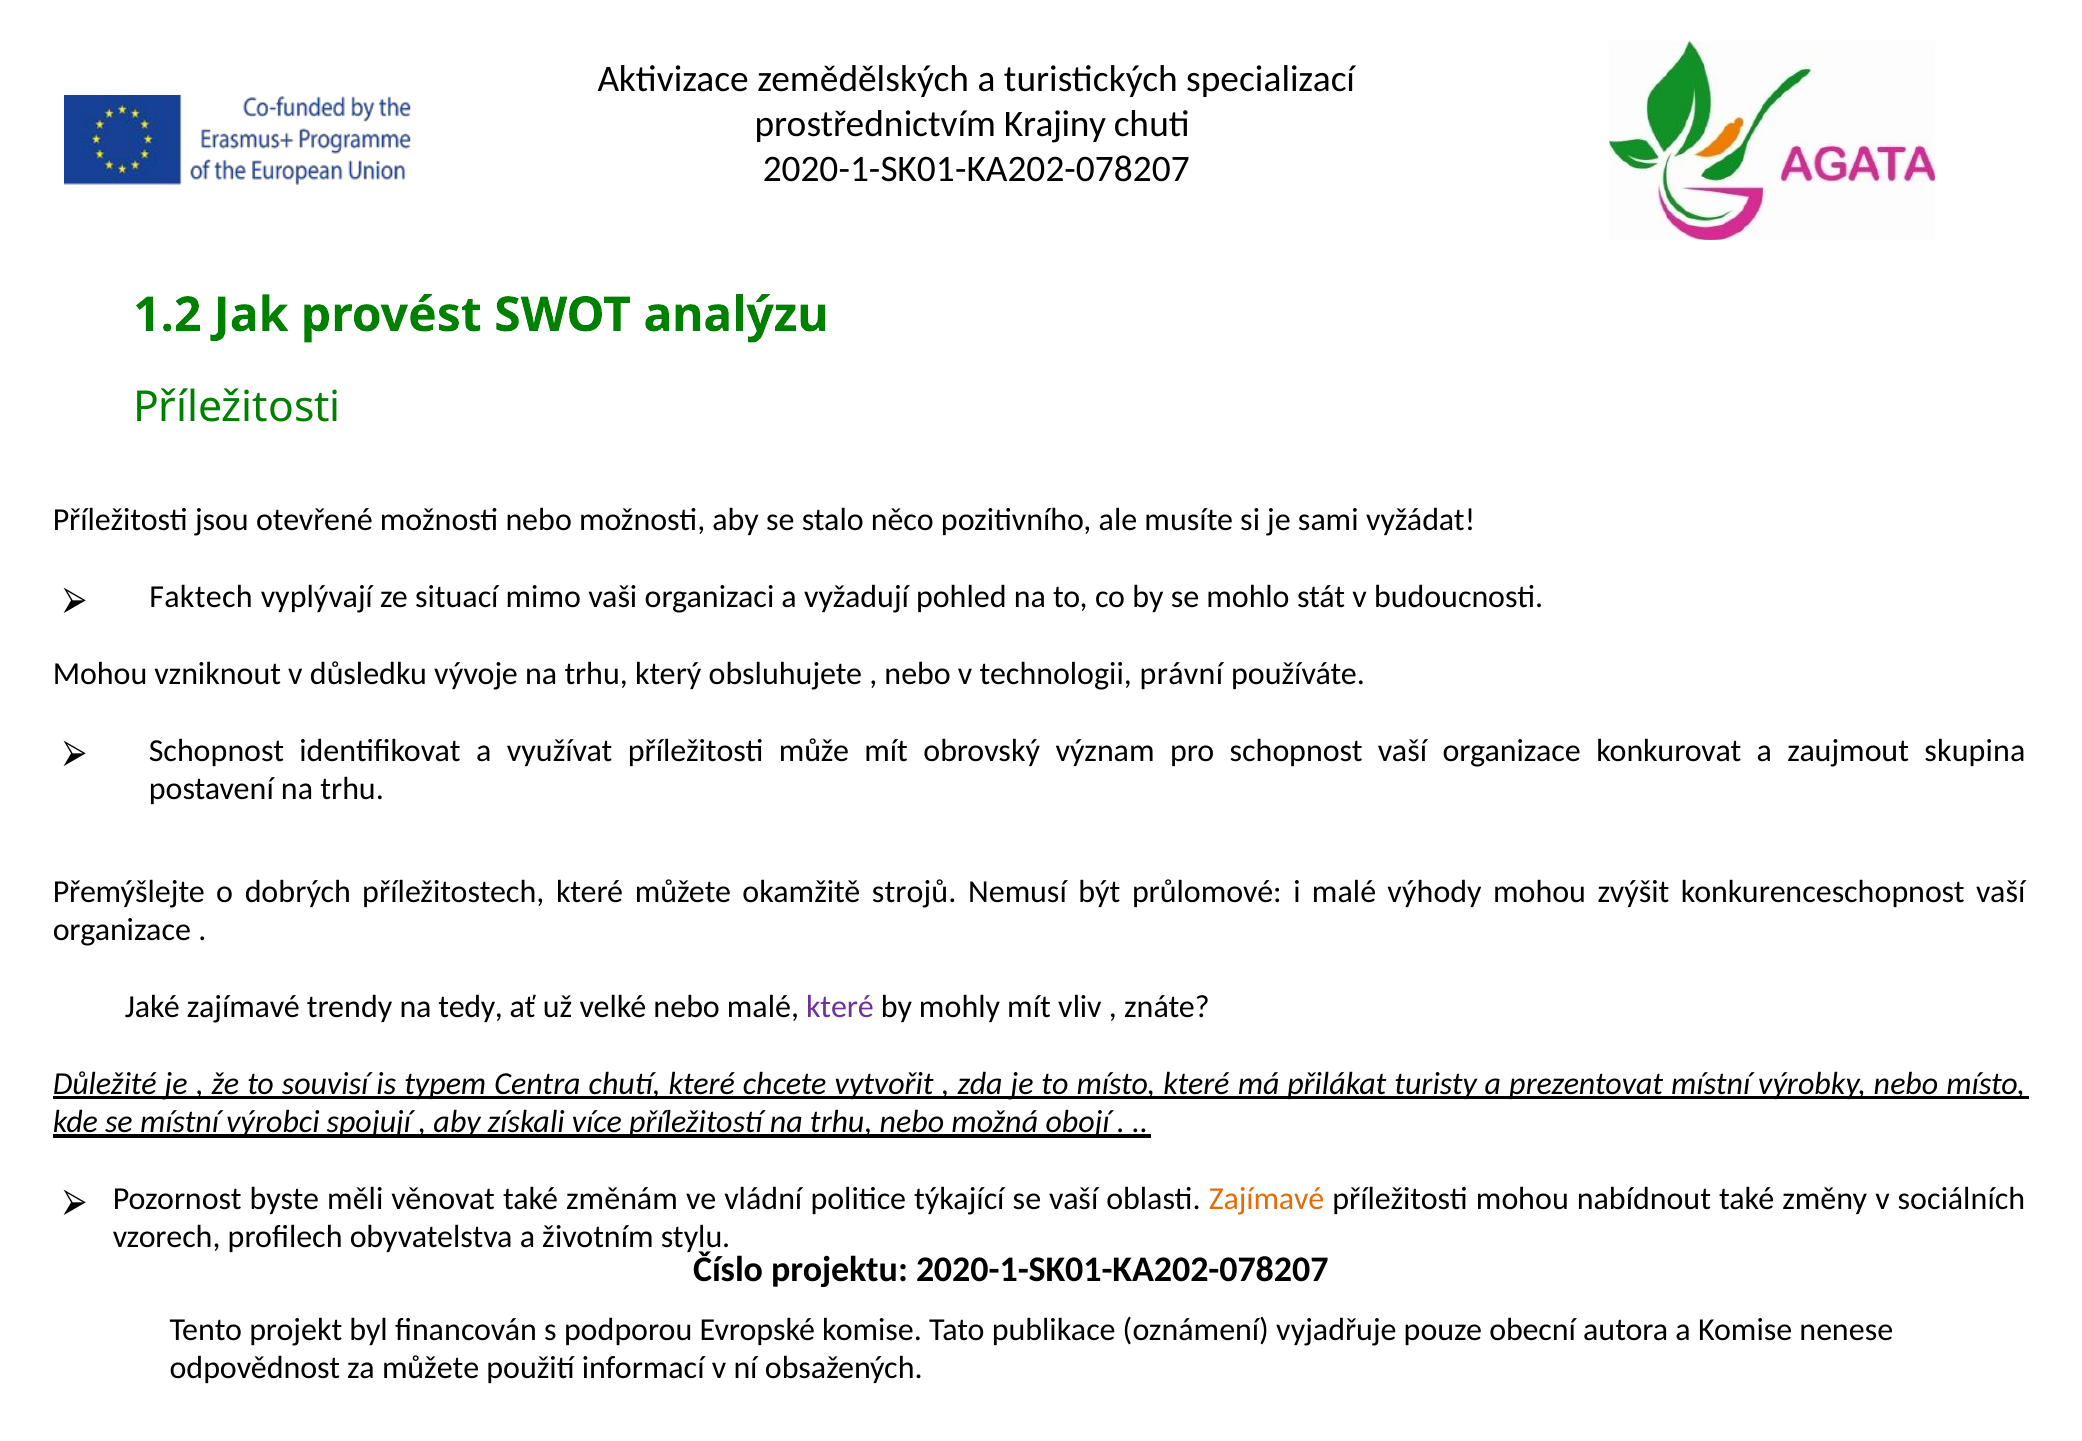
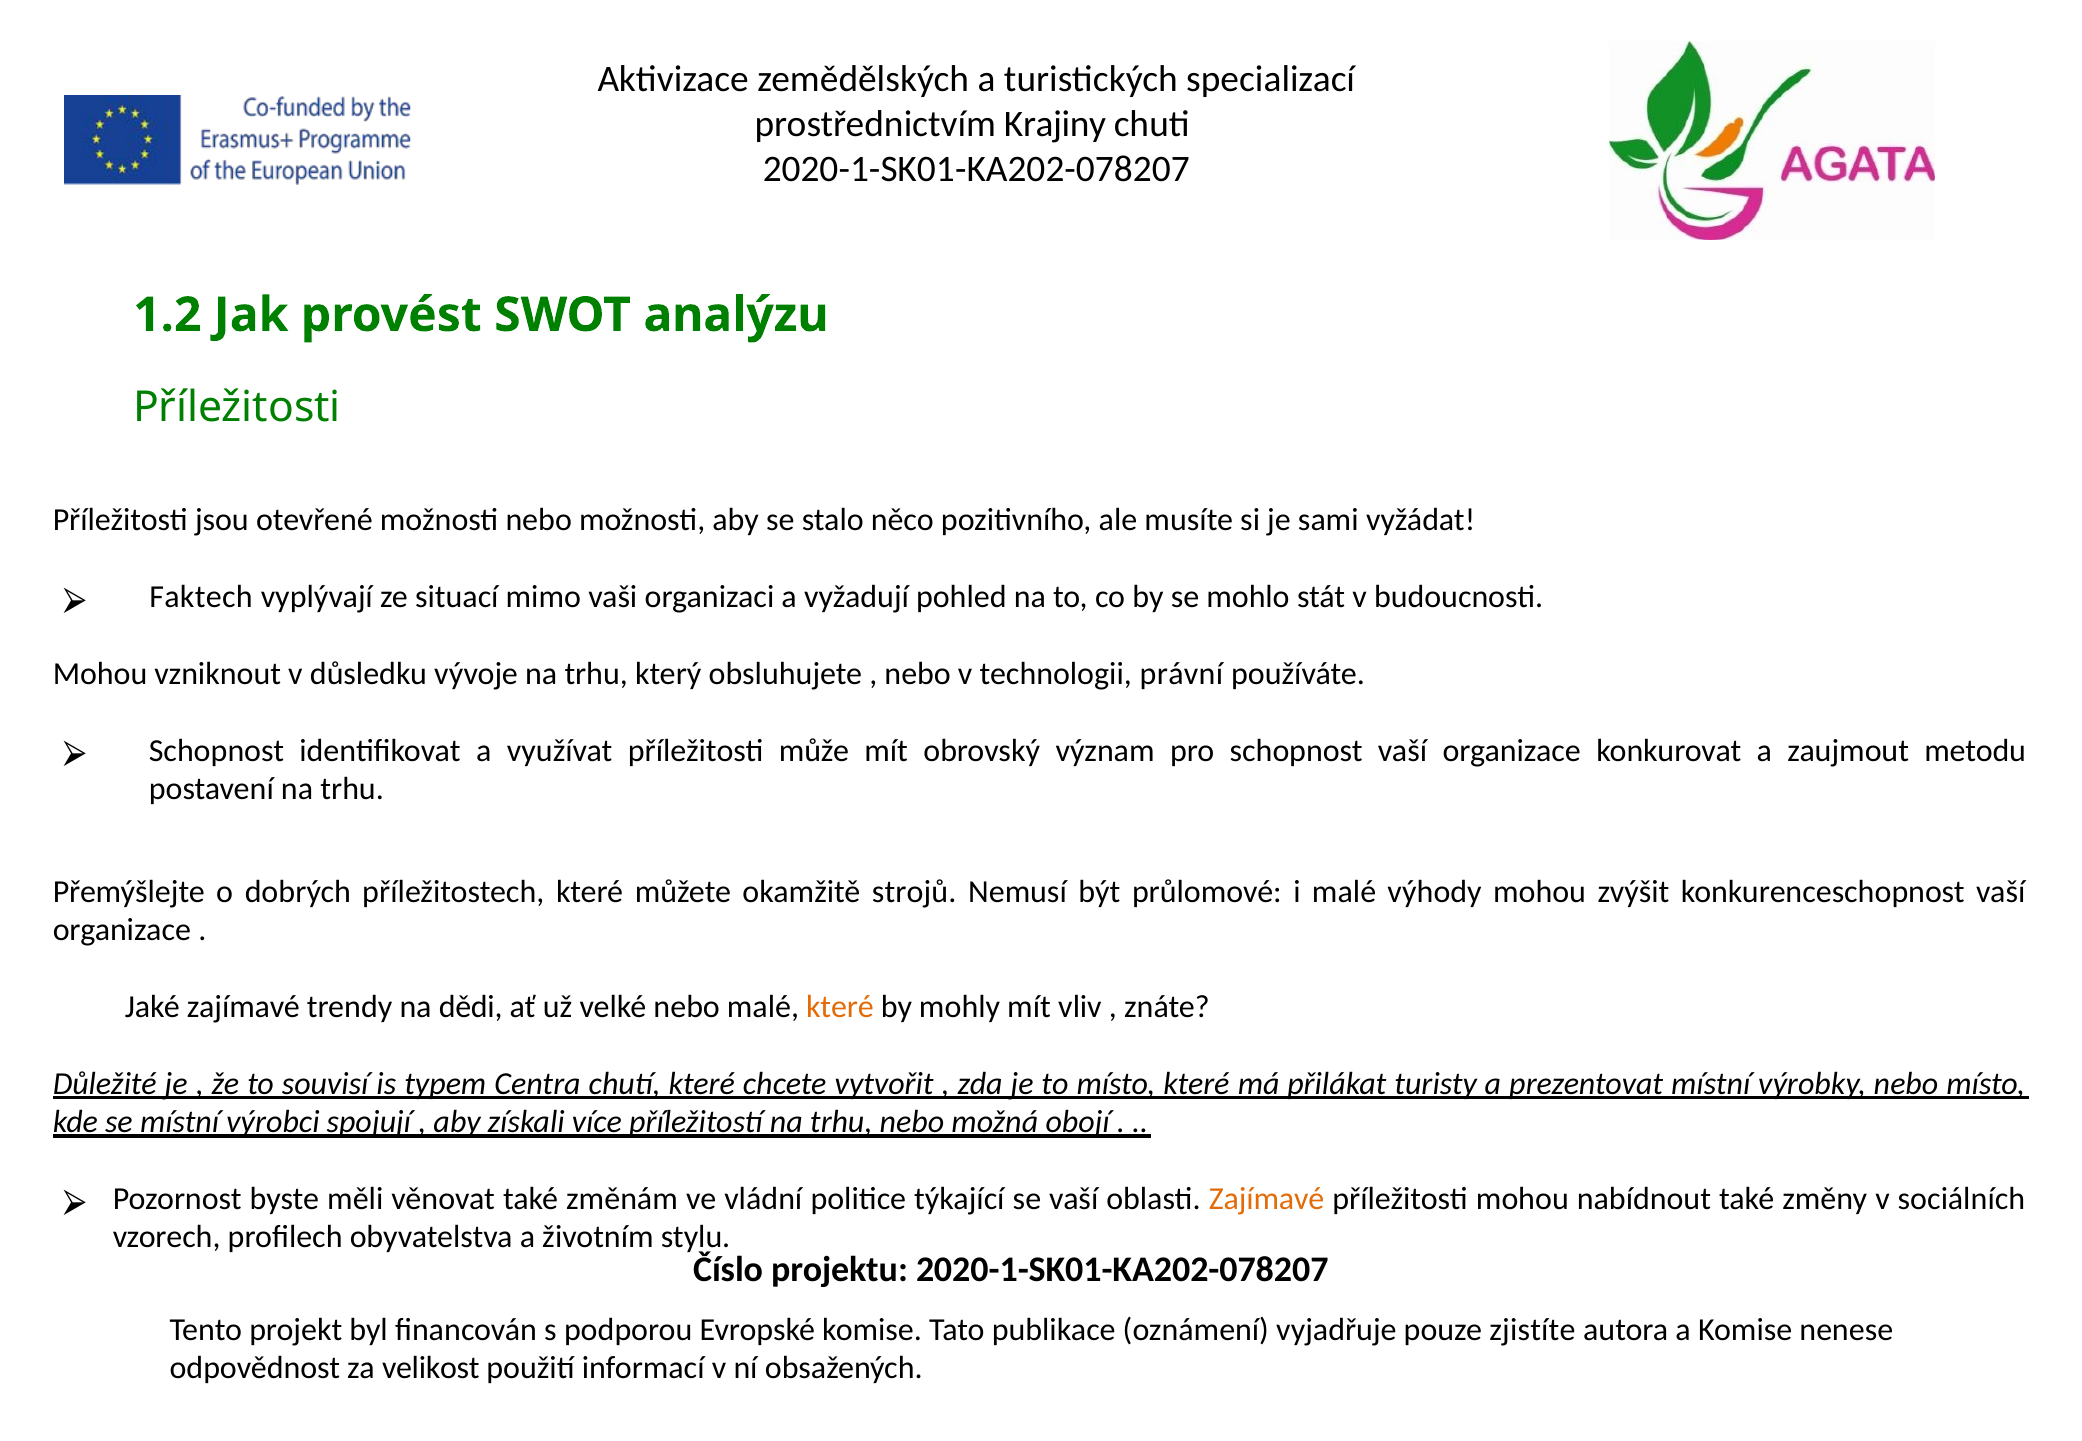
skupina: skupina -> metodu (1975, 751)
tedy: tedy -> dědi (471, 1007)
které colour: purple -> orange (840, 1007)
obecní: obecní -> zjistíte (1532, 1330)
za můžete: můžete -> velikost (431, 1369)
